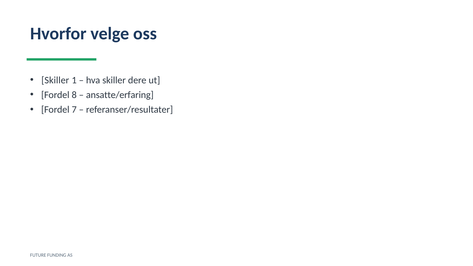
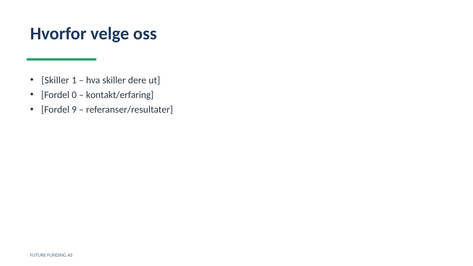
8: 8 -> 0 (74, 95)
ansatte/erfaring: ansatte/erfaring -> kontakt/erfaring (120, 95)
7: 7 -> 9 (74, 110)
